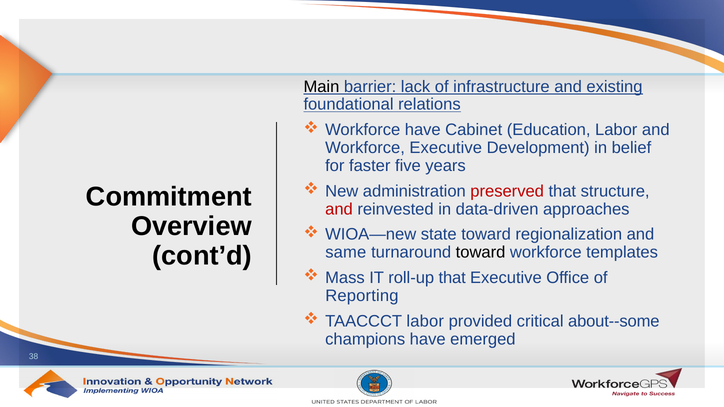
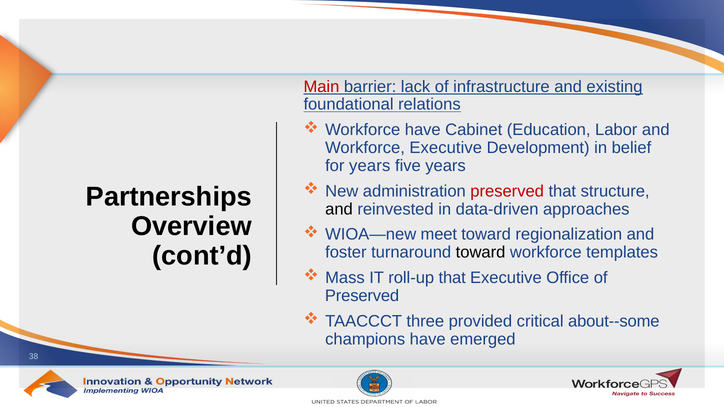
Main colour: black -> red (321, 87)
for faster: faster -> years (370, 166)
Commitment: Commitment -> Partnerships (169, 197)
and colour: red -> black (339, 209)
state: state -> meet (439, 235)
same: same -> foster (346, 253)
Reporting: Reporting -> Preserved (362, 296)
TAACCCT labor: labor -> three (425, 321)
